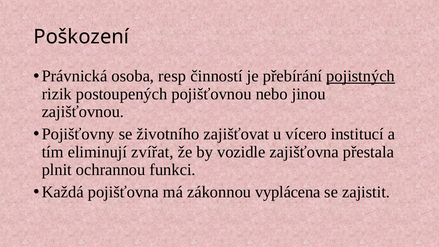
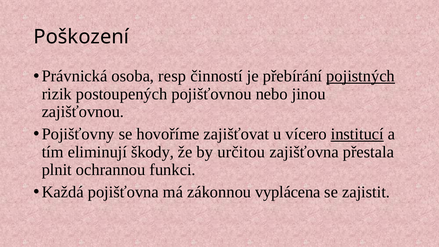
životního: životního -> hovoříme (168, 134)
institucí underline: none -> present (357, 134)
zvířat: zvířat -> škody (153, 152)
vozidle: vozidle -> určitou (241, 152)
